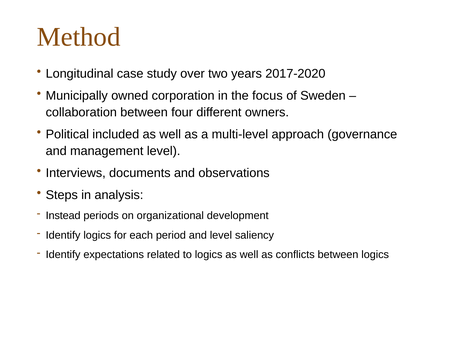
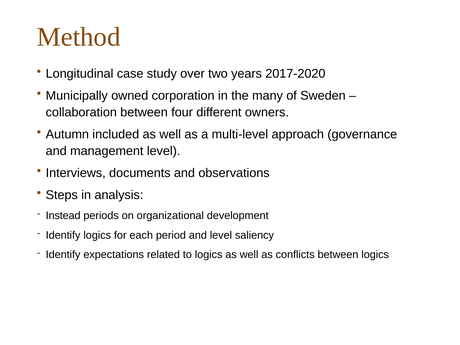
focus: focus -> many (268, 96)
Political: Political -> Autumn (67, 134)
